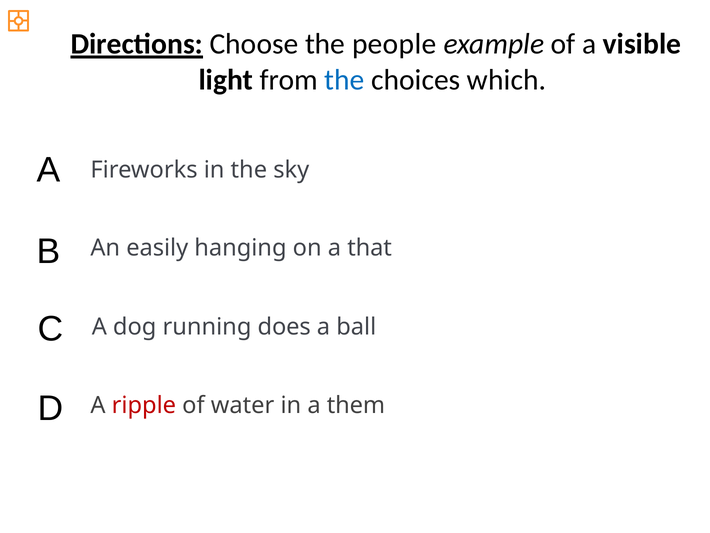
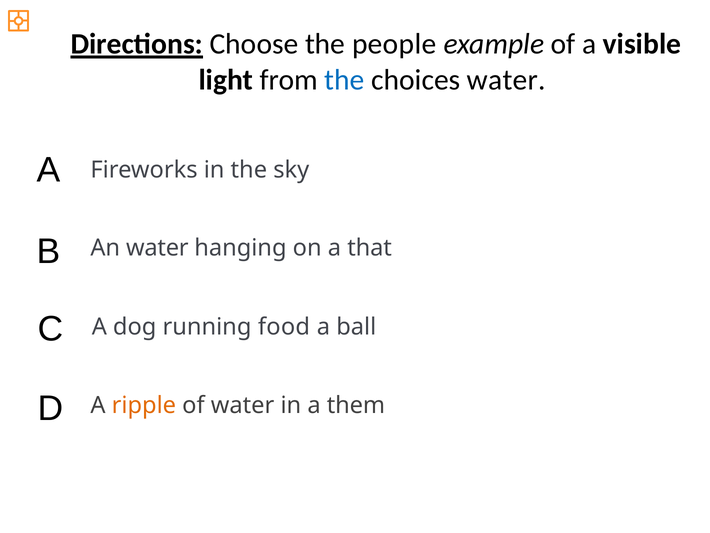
choices which: which -> water (506, 80)
An easily: easily -> water (157, 247)
does: does -> food (284, 327)
ripple colour: red -> orange (144, 405)
